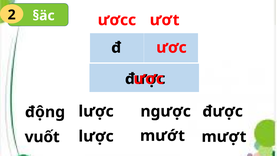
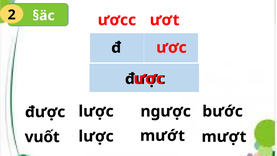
động: động -> được (45, 112)
ngược được: được -> bước (223, 111)
